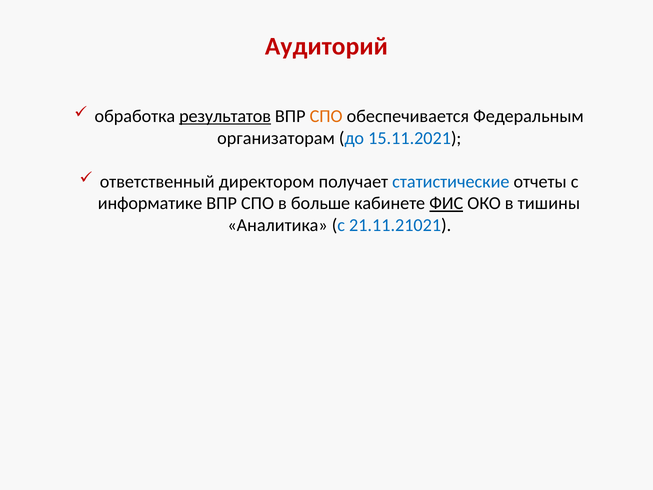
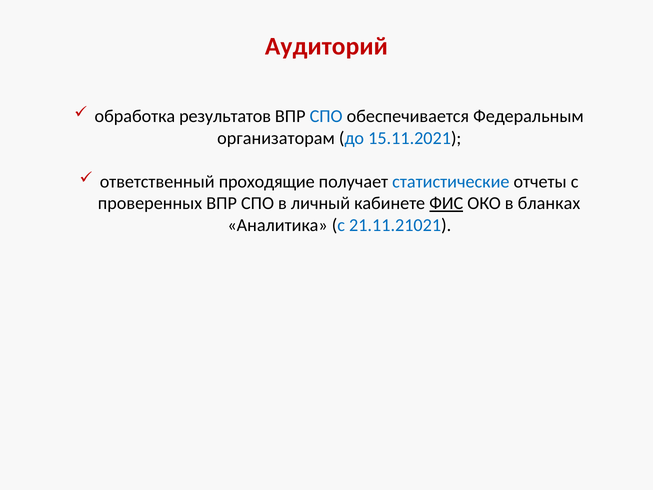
результатов underline: present -> none (225, 116)
СПО colour: orange -> blue (326, 116)
директором: директором -> проходящие (267, 182)
информатике: информатике -> проверенных (150, 203)
больше: больше -> личный (321, 203)
тишины: тишины -> бланках (549, 203)
